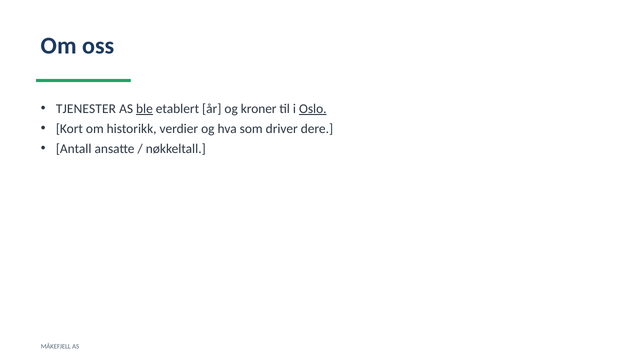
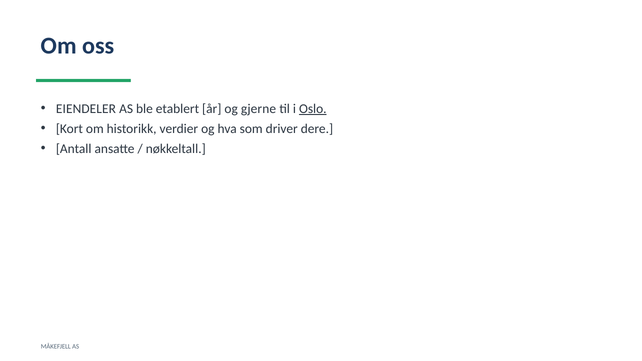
TJENESTER: TJENESTER -> EIENDELER (86, 109)
ble underline: present -> none (144, 109)
kroner: kroner -> gjerne (259, 109)
